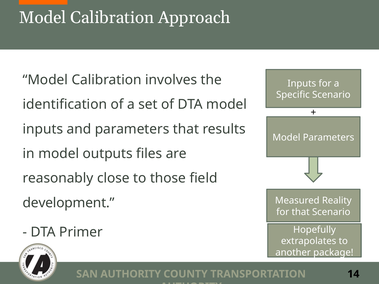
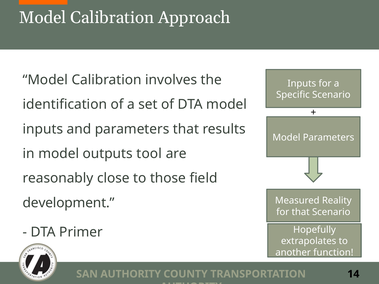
files: files -> tool (149, 154)
package: package -> function (333, 253)
